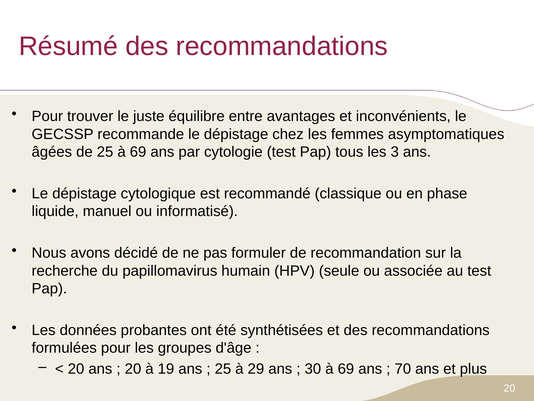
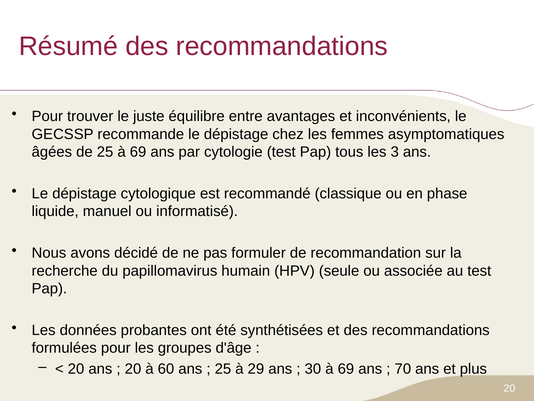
19: 19 -> 60 (166, 368)
